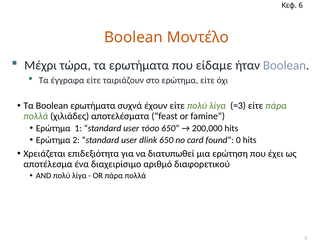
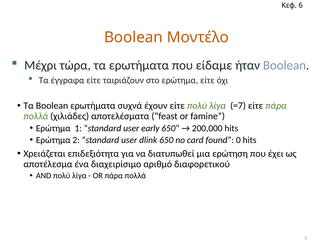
=3: =3 -> =7 (238, 106)
τόσο: τόσο -> early (150, 128)
